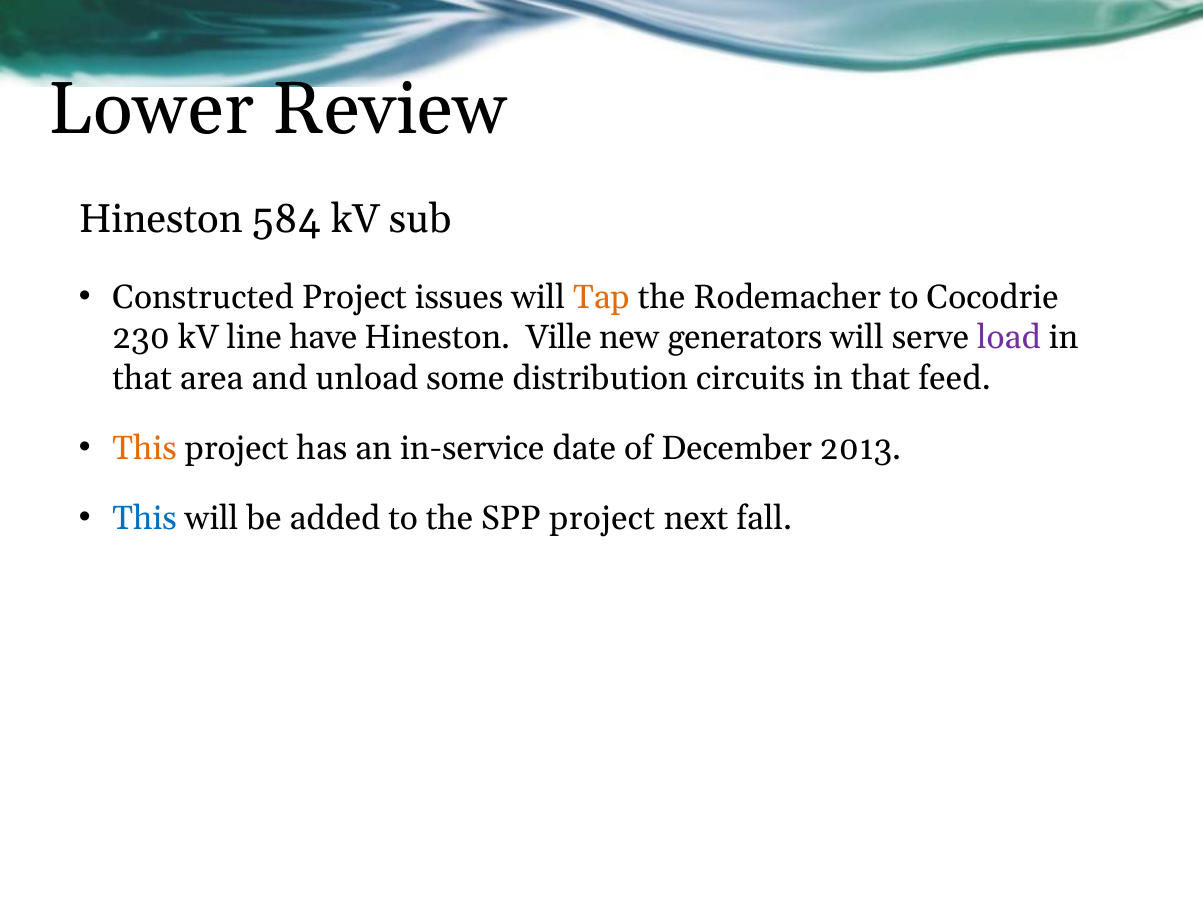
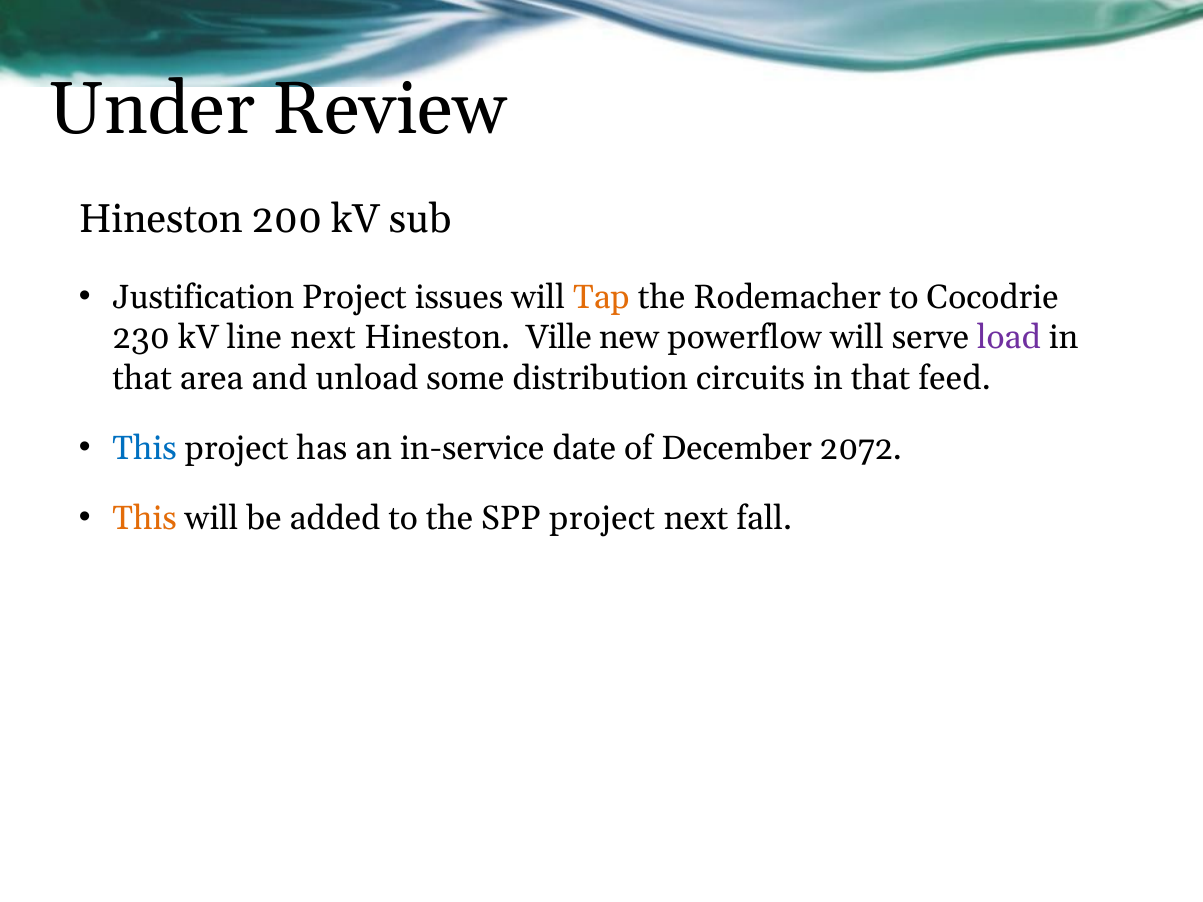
Lower: Lower -> Under (152, 109)
584: 584 -> 200 (287, 219)
Constructed: Constructed -> Justification (203, 298)
line have: have -> next (323, 338)
generators: generators -> powerflow (745, 338)
This colour: orange -> blue (145, 448)
2013: 2013 -> 2072 (861, 448)
This colour: blue -> orange (145, 519)
